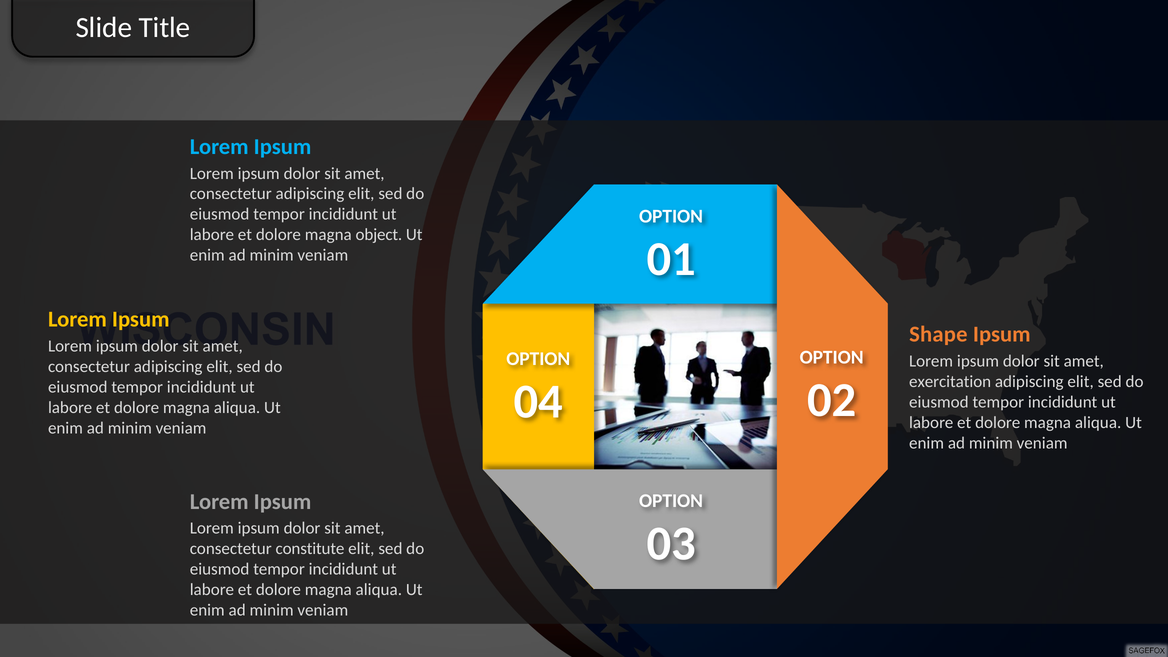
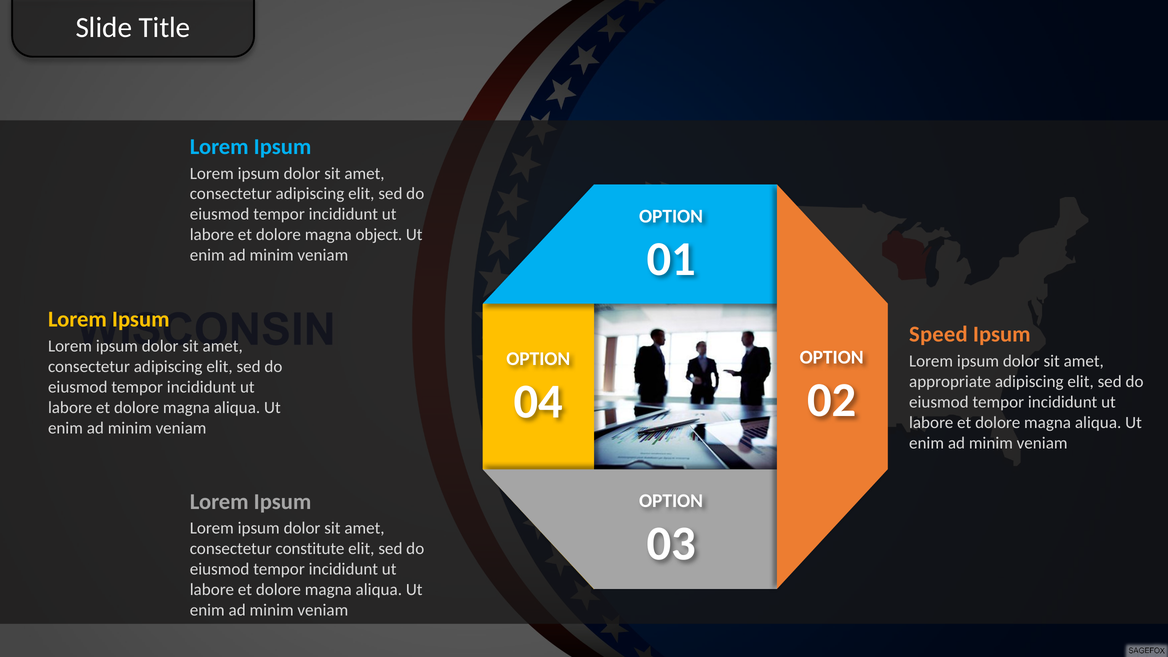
Shape: Shape -> Speed (938, 334)
exercitation: exercitation -> appropriate (950, 382)
